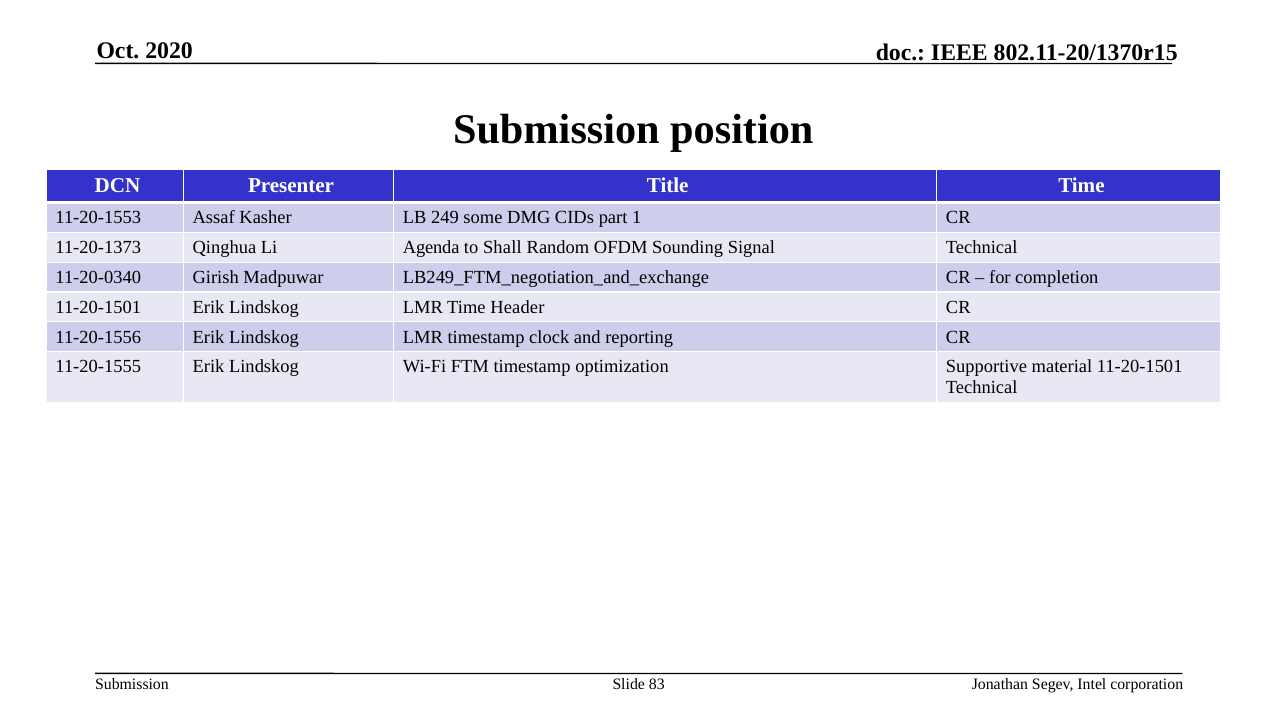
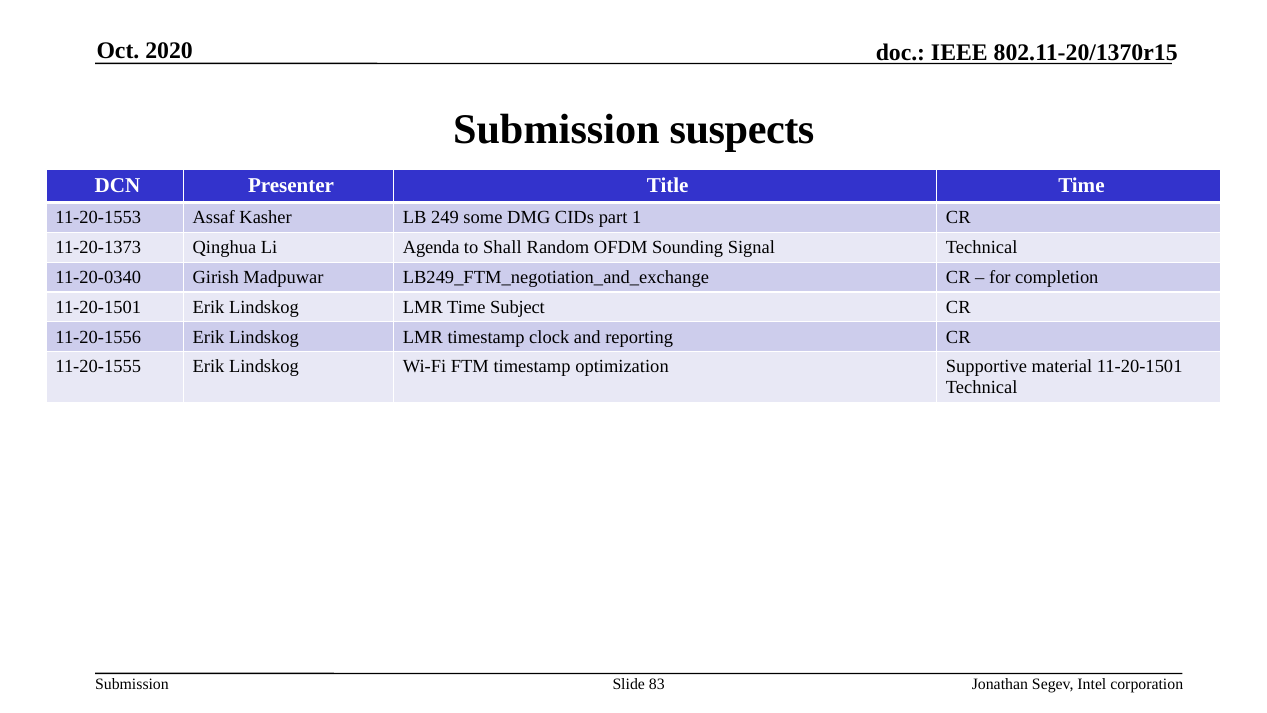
position: position -> suspects (742, 130)
Header: Header -> Subject (518, 307)
